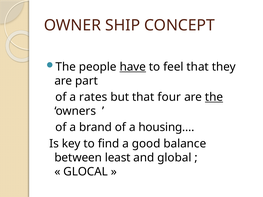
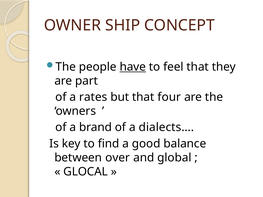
the underline: present -> none (214, 97)
housing…: housing… -> dialects… (166, 128)
least: least -> over (118, 158)
